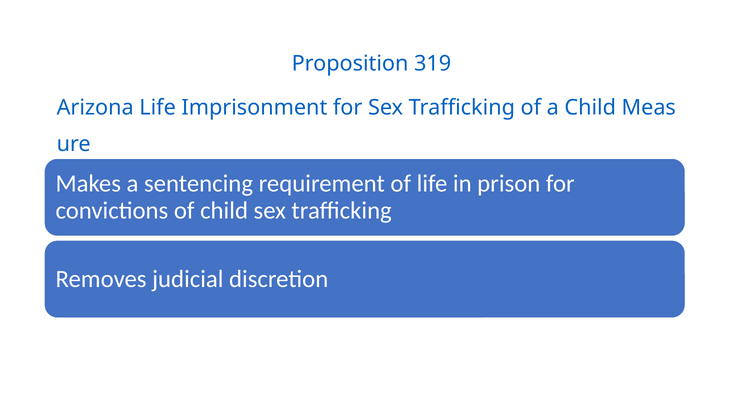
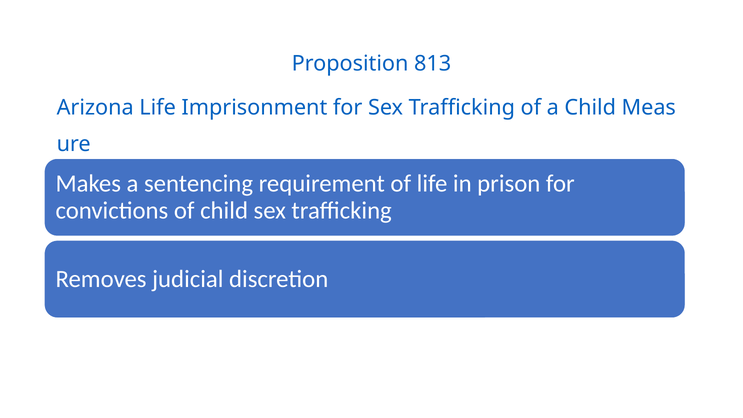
319: 319 -> 813 (433, 64)
